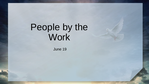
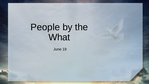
Work: Work -> What (59, 37)
